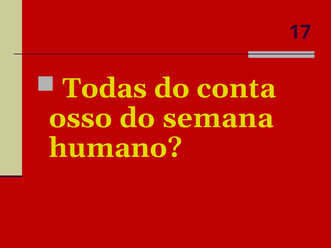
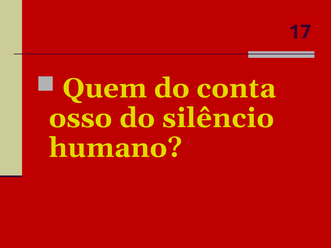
Todas: Todas -> Quem (105, 88)
semana: semana -> silêncio (218, 118)
